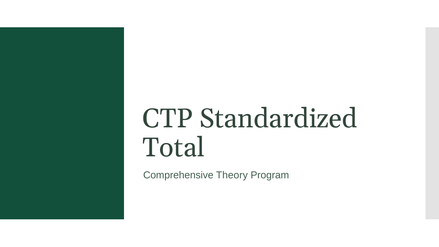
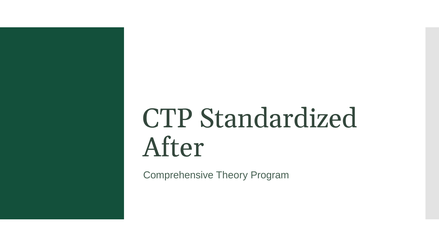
Total: Total -> After (174, 148)
